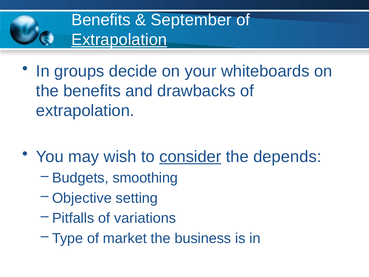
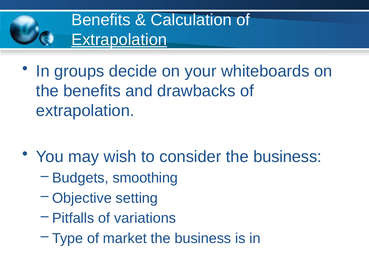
September: September -> Calculation (191, 20)
consider underline: present -> none (190, 157)
depends: depends -> business (287, 157)
